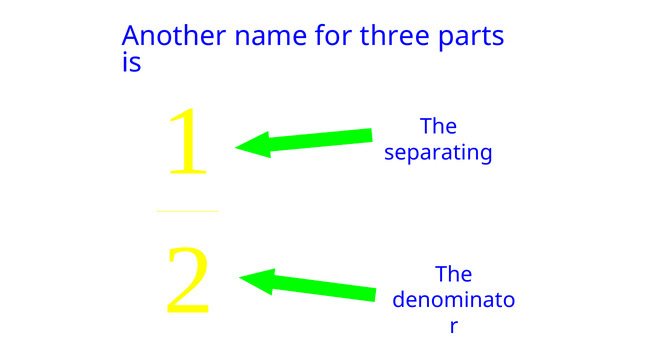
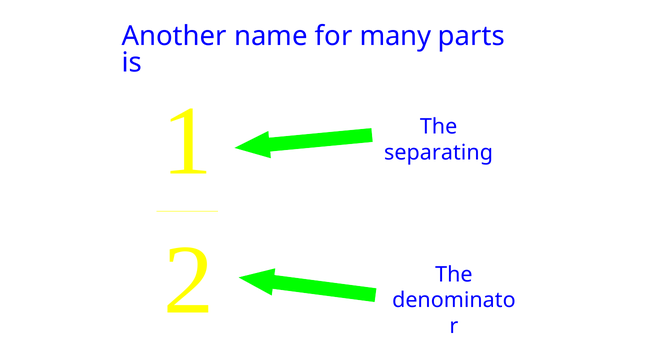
three: three -> many (395, 36)
